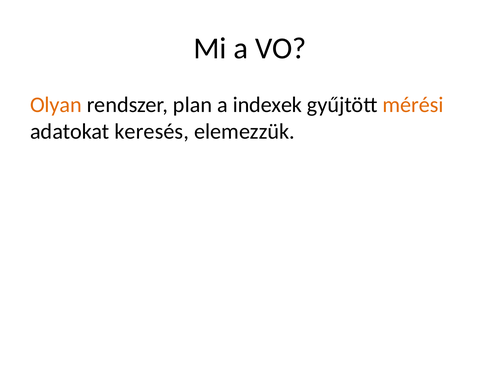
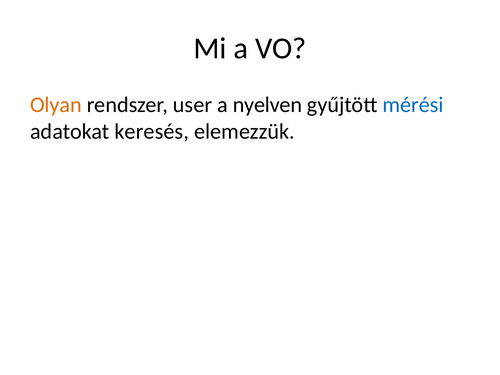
plan: plan -> user (193, 105)
indexek: indexek -> nyelven (267, 105)
mérési colour: orange -> blue (413, 105)
